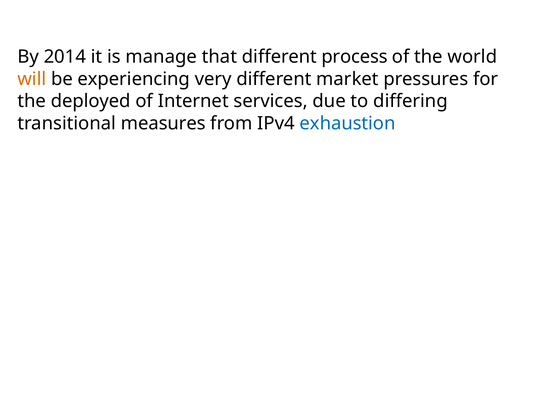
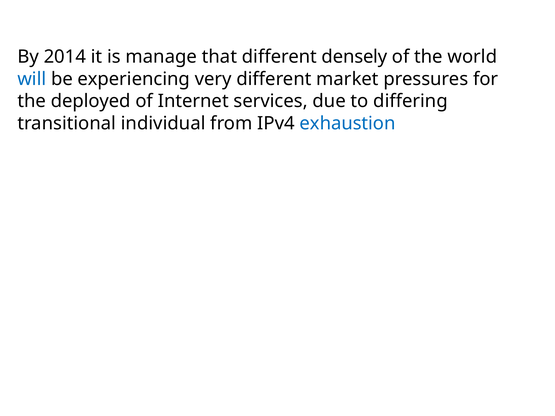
process: process -> densely (354, 57)
will colour: orange -> blue (32, 79)
measures: measures -> individual (163, 123)
